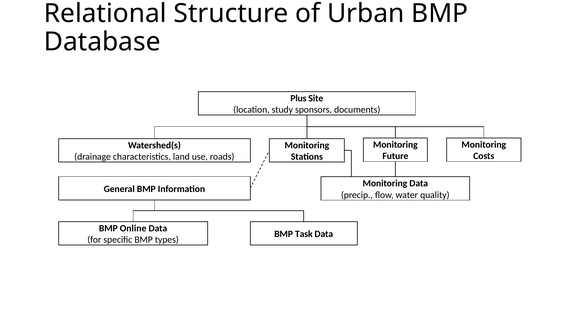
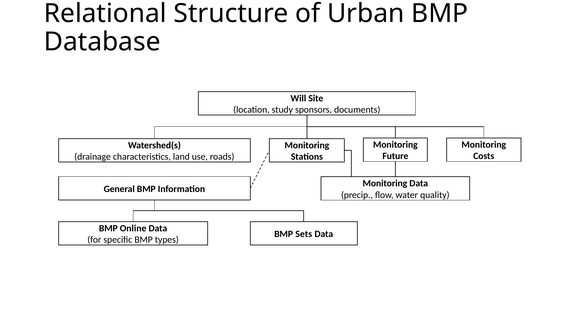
Plus: Plus -> Will (298, 98)
Task: Task -> Sets (304, 234)
